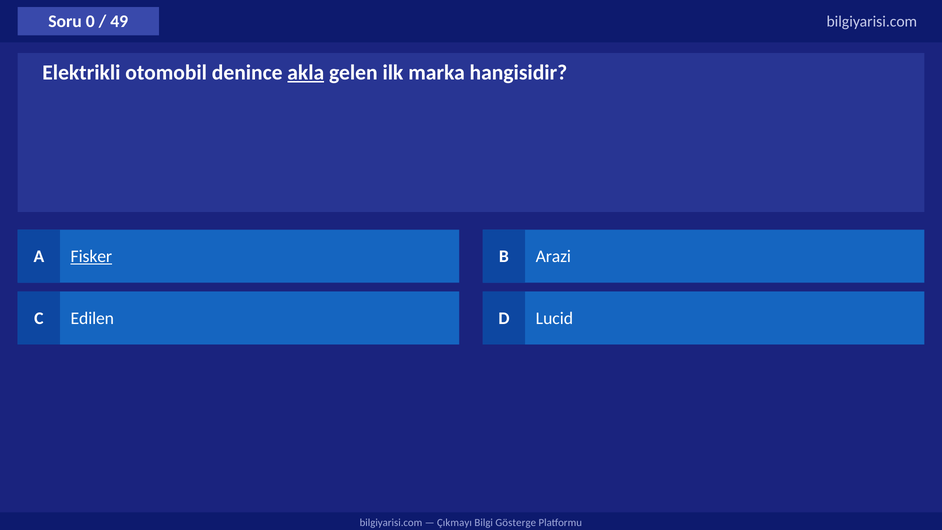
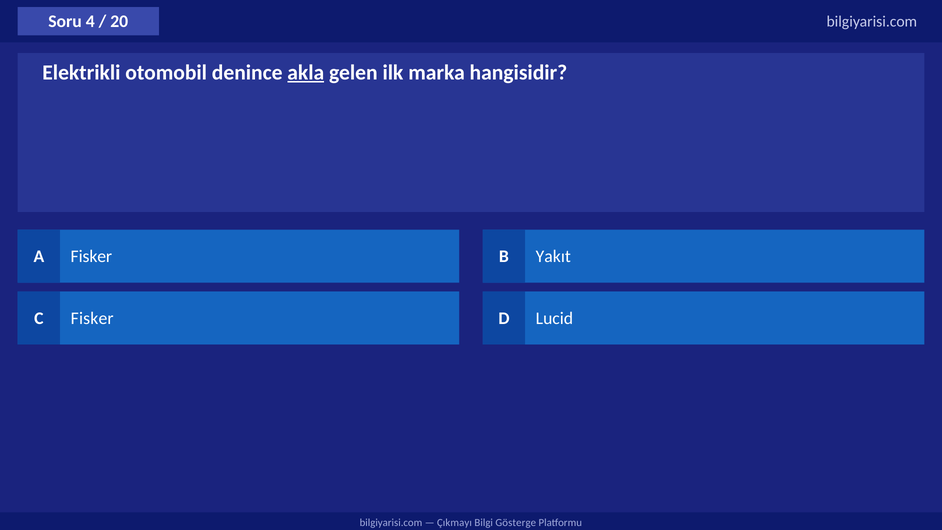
0: 0 -> 4 (90, 22)
49: 49 -> 20 (119, 22)
Fisker underline: present -> none (91, 256)
Arazi: Arazi -> Yakıt (553, 256)
C Edilen: Edilen -> Fisker (92, 318)
